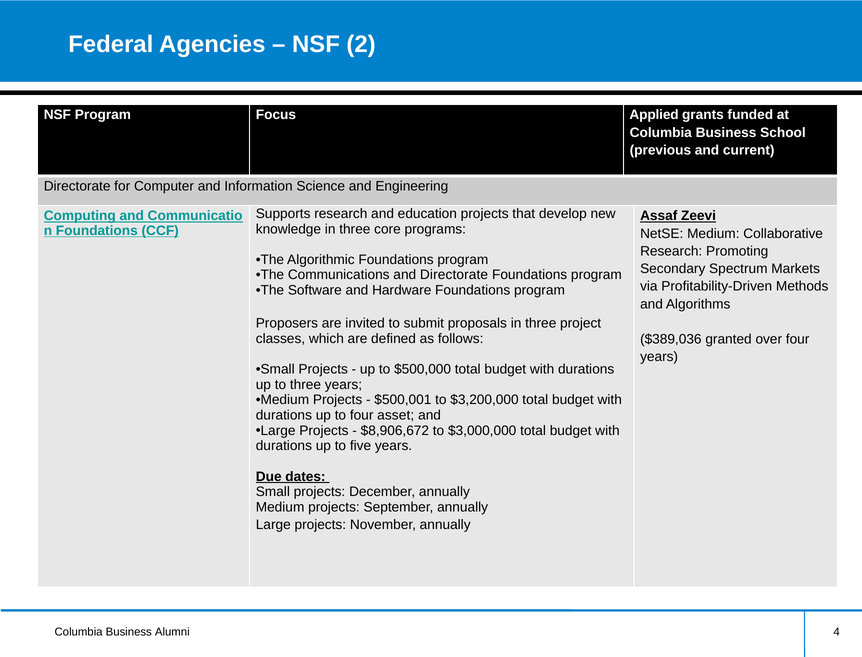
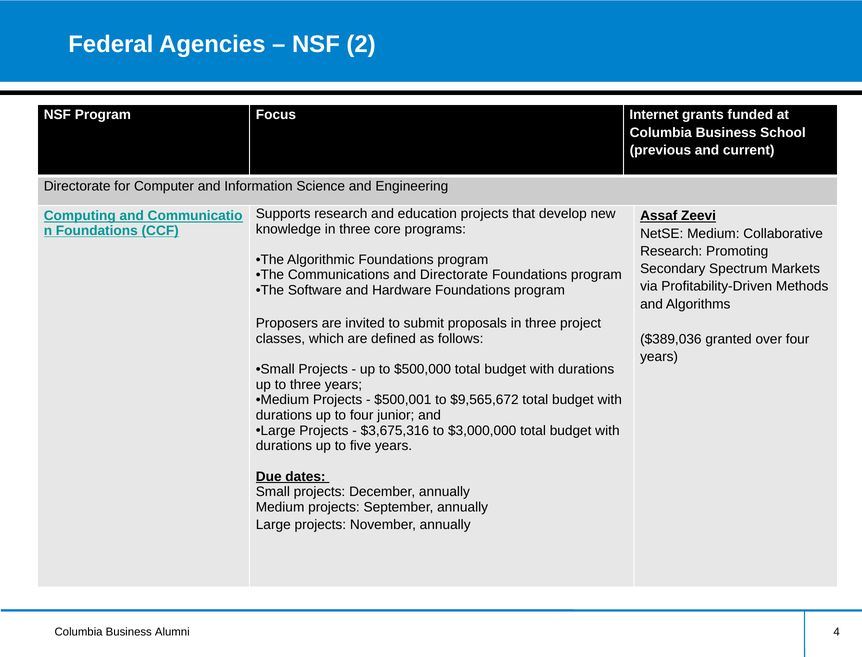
Applied: Applied -> Internet (654, 115)
$3,200,000: $3,200,000 -> $9,565,672 (484, 400)
asset: asset -> junior (396, 415)
$8,906,672: $8,906,672 -> $3,675,316 (395, 430)
